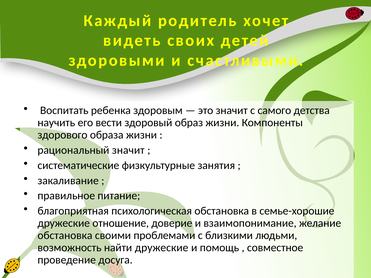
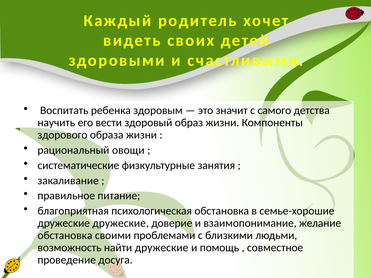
рациональный значит: значит -> овощи (128, 150)
дружеские отношение: отношение -> дружеские (121, 223)
